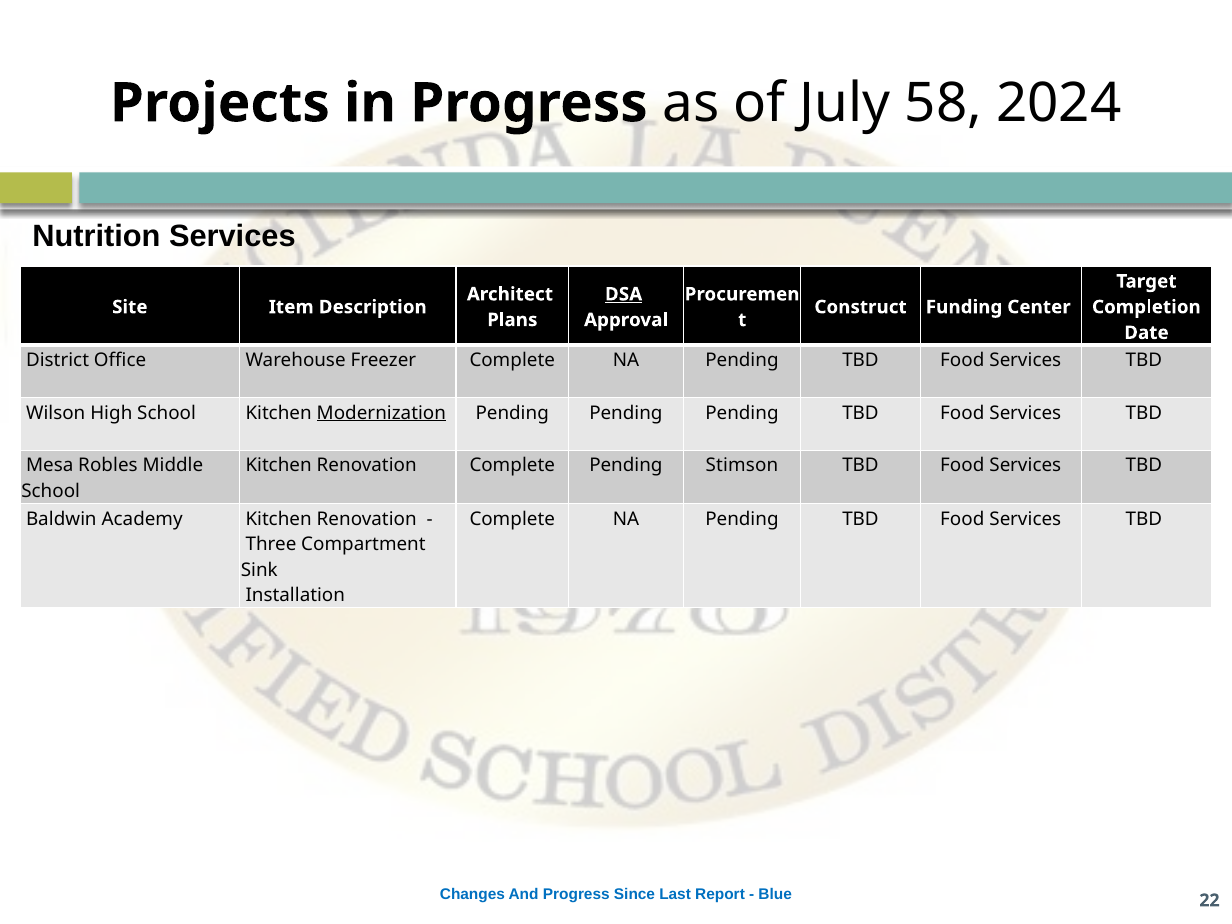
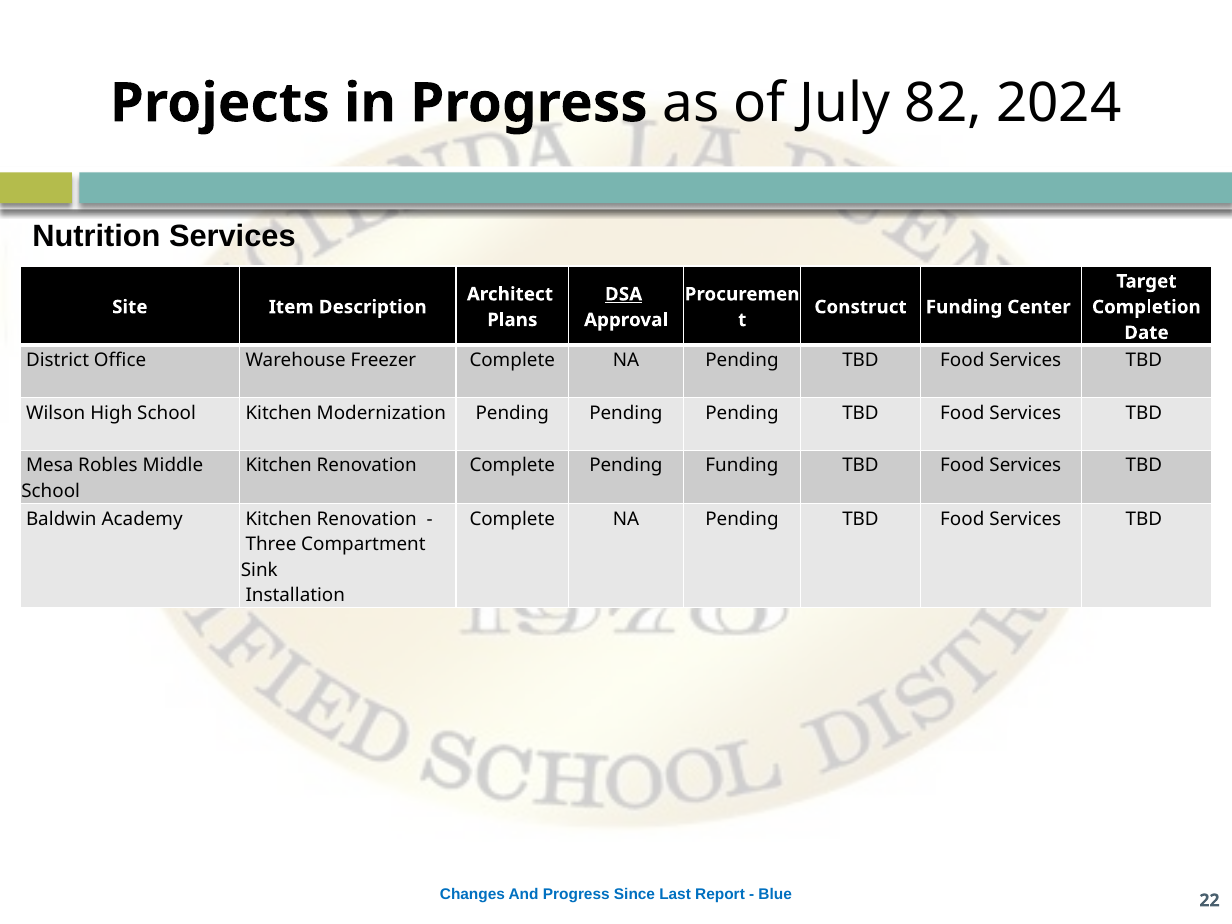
58: 58 -> 82 (943, 103)
Modernization underline: present -> none (381, 413)
Pending Stimson: Stimson -> Funding (742, 465)
